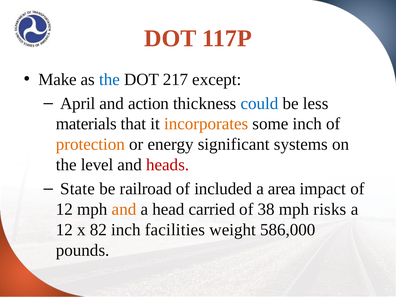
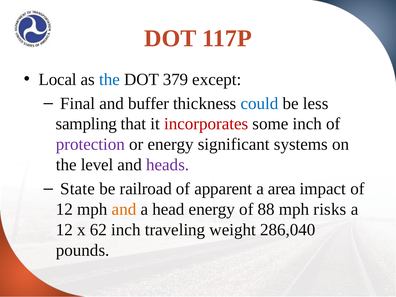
Make: Make -> Local (58, 79)
217: 217 -> 379 (176, 79)
April: April -> Final (78, 103)
action: action -> buffer (149, 103)
materials: materials -> sampling (86, 124)
incorporates colour: orange -> red (206, 124)
protection colour: orange -> purple (90, 144)
heads colour: red -> purple (168, 165)
included: included -> apparent (223, 189)
head carried: carried -> energy (212, 209)
38: 38 -> 88 (266, 209)
82: 82 -> 62 (98, 230)
facilities: facilities -> traveling (175, 230)
586,000: 586,000 -> 286,040 (288, 230)
